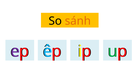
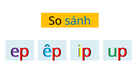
sánh colour: orange -> blue (78, 21)
